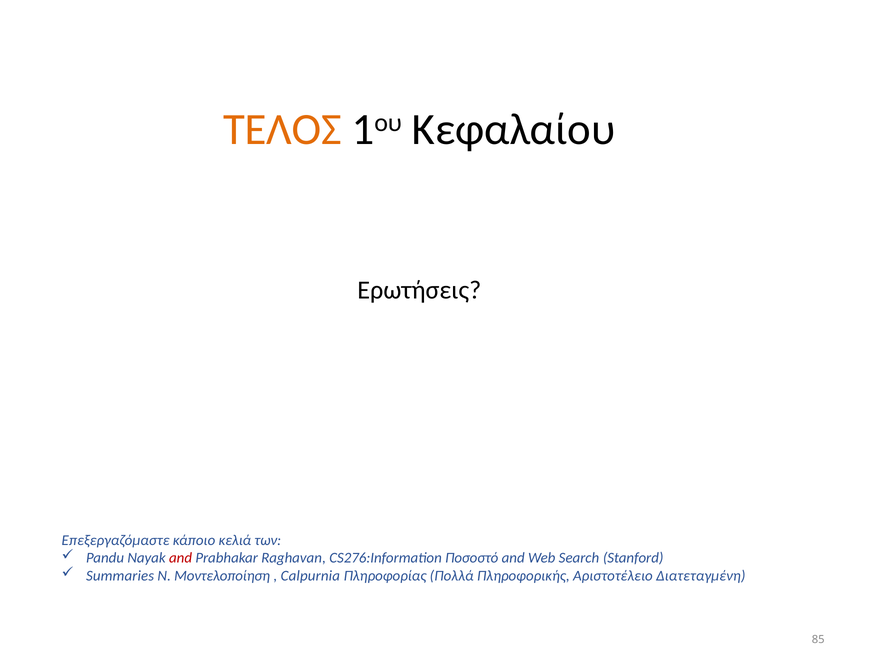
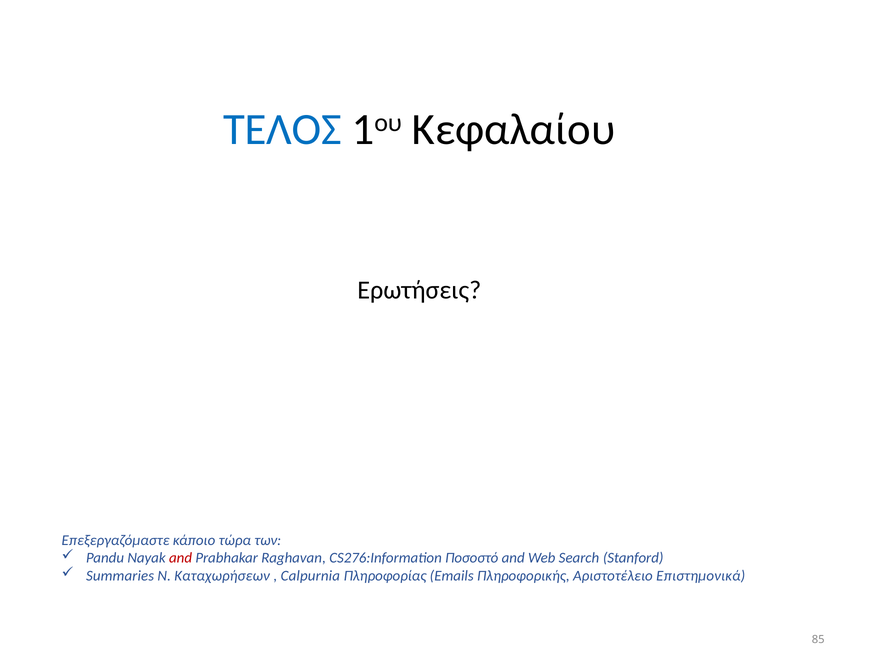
ΤΕΛΟΣ colour: orange -> blue (282, 130)
κελιά: κελιά -> τώρα (235, 540)
Μοντελοποίηση: Μοντελοποίηση -> Καταχωρήσεων (222, 576)
Πολλά: Πολλά -> Emails (452, 576)
Διατεταγμένη: Διατεταγμένη -> Επιστημονικά (701, 576)
